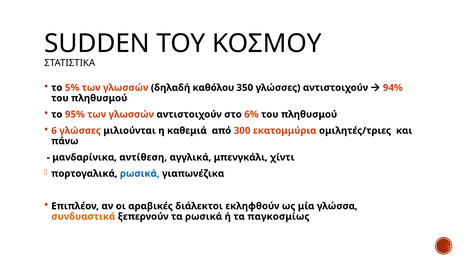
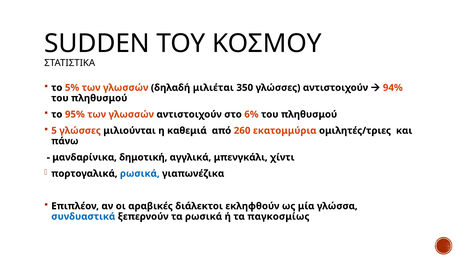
καθόλου: καθόλου -> μιλιέται (213, 88)
6: 6 -> 5 (54, 131)
300: 300 -> 260 (242, 131)
αντίθεση: αντίθεση -> δημοτική (143, 158)
συνδυαστικά colour: orange -> blue (83, 217)
